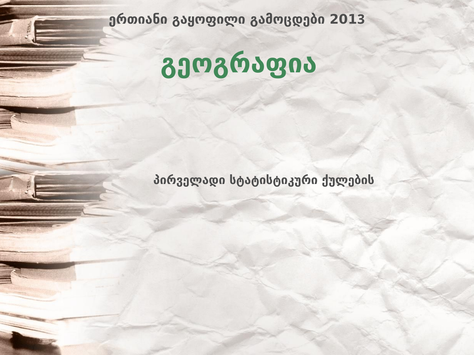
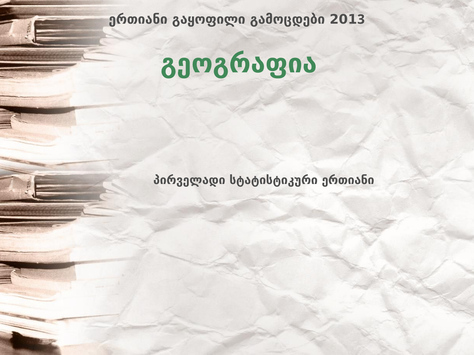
სტატისტიკური ქულების: ქულების -> ერთიანი (348, 181)
